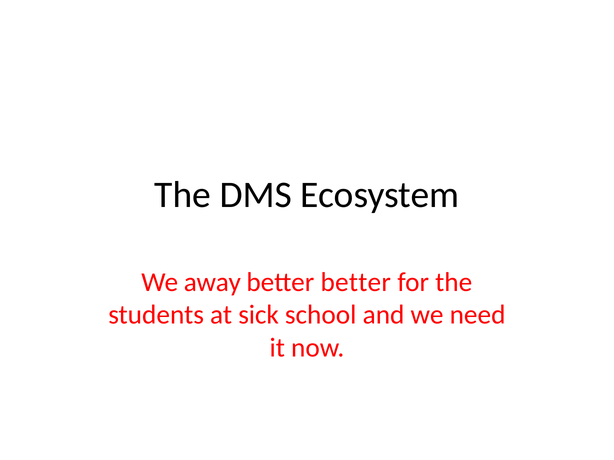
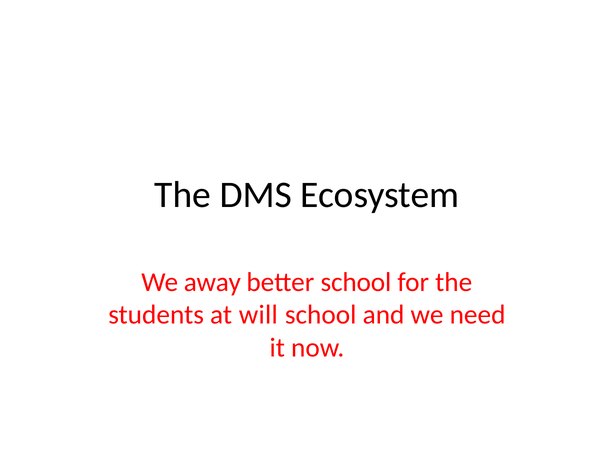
better better: better -> school (356, 282)
sick: sick -> will (258, 315)
